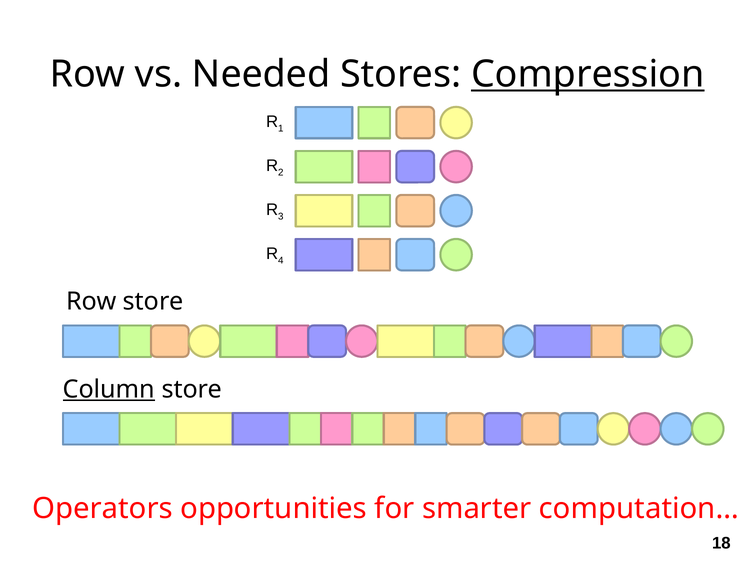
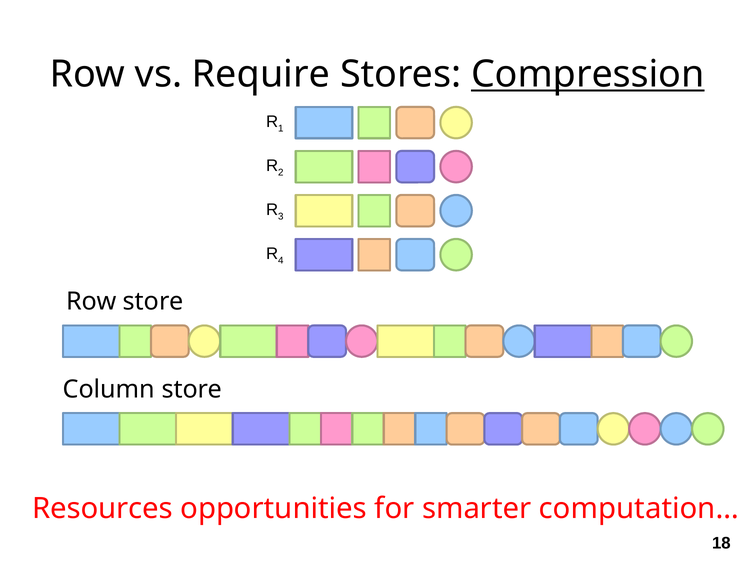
Needed: Needed -> Require (261, 74)
Column underline: present -> none (109, 390)
Operators: Operators -> Resources (103, 509)
